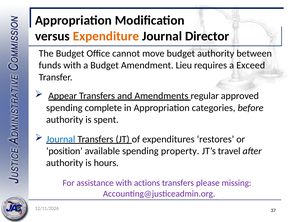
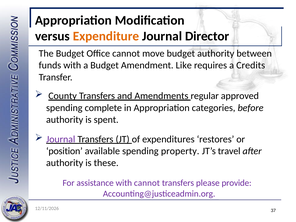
Lieu: Lieu -> Like (184, 65)
Exceed: Exceed -> Credits (251, 65)
Appear: Appear -> County (63, 96)
Journal colour: blue -> purple (61, 139)
hours: hours -> these (106, 163)
with actions: actions -> cannot (147, 183)
missing: missing -> provide (237, 183)
